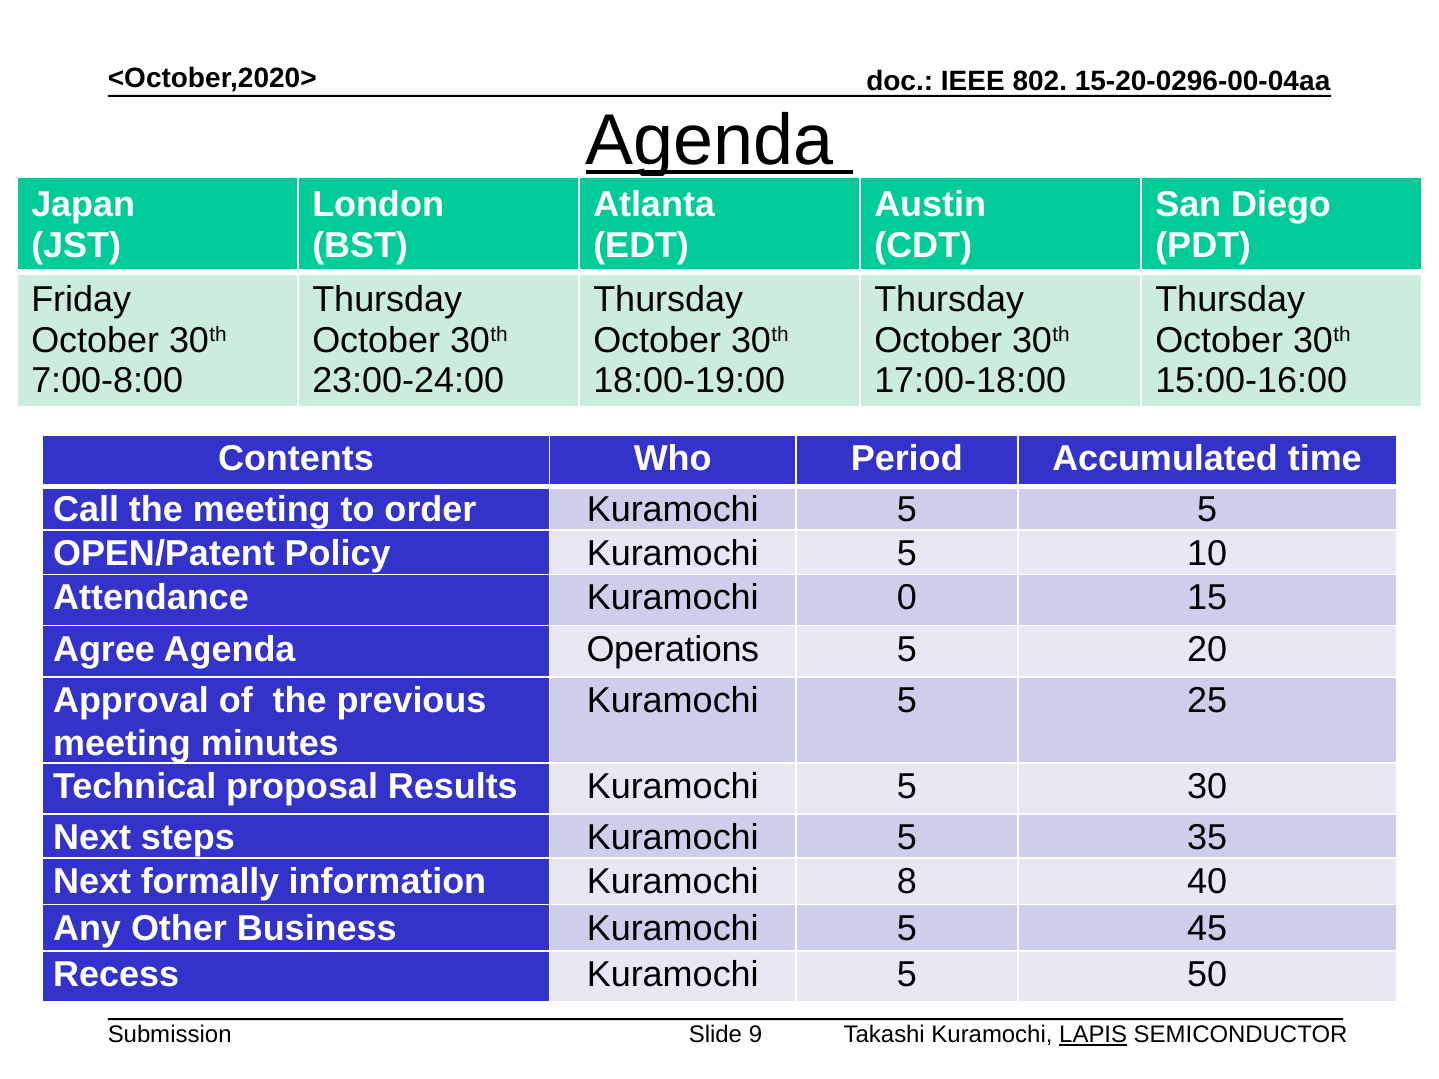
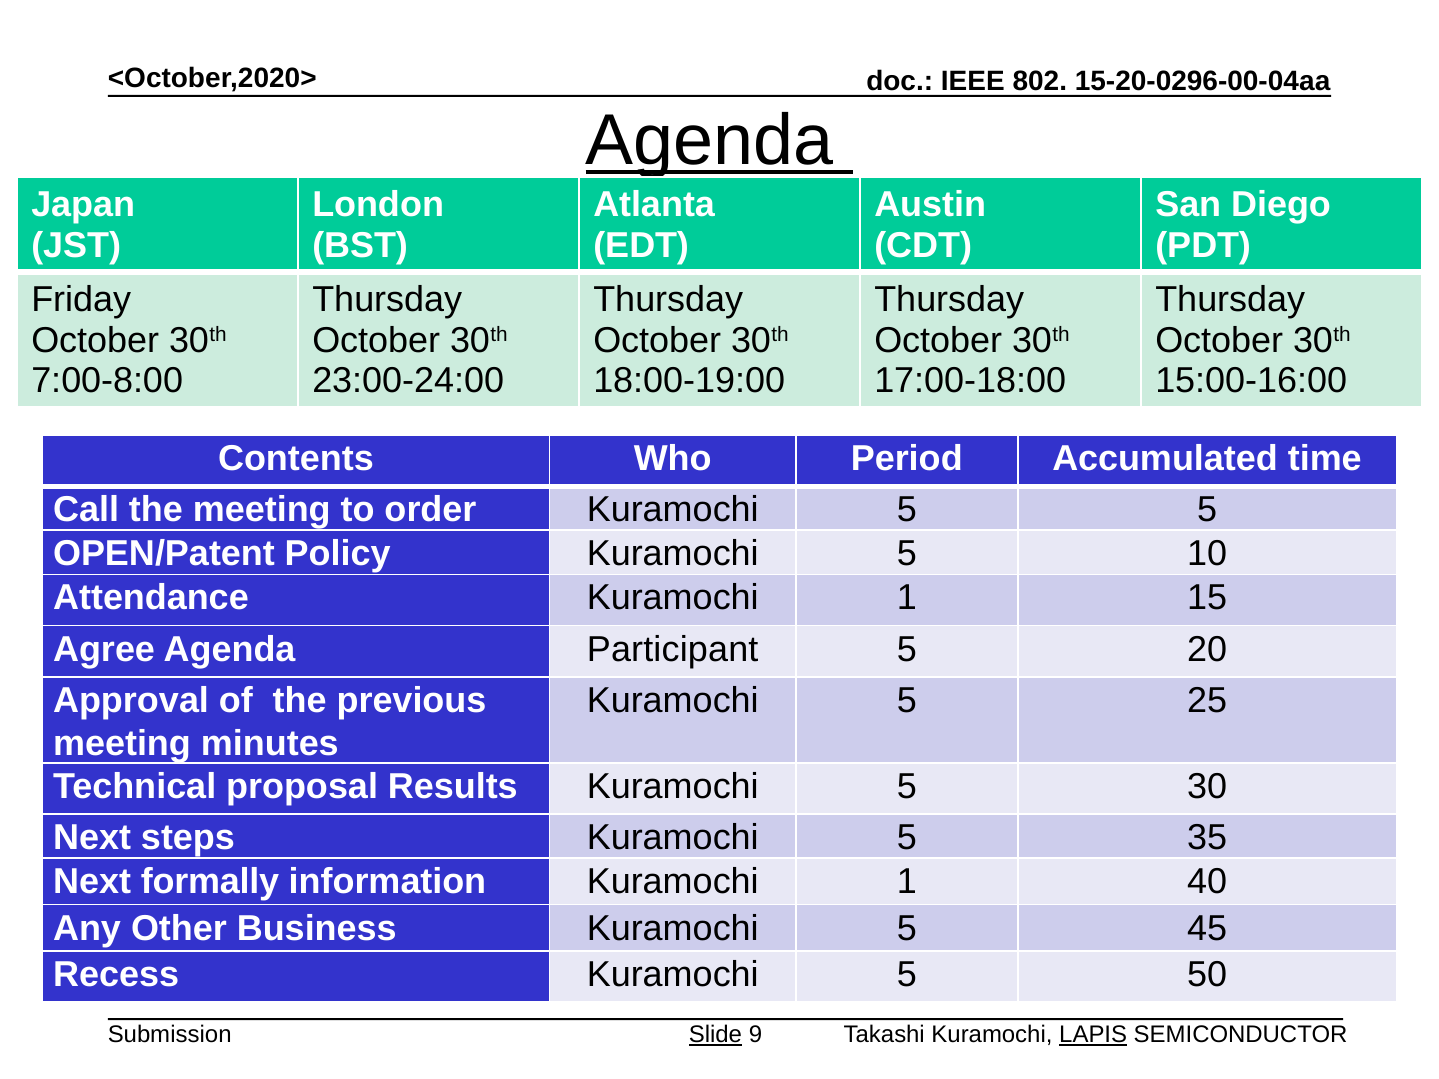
Attendance Kuramochi 0: 0 -> 1 (907, 598)
Operations: Operations -> Participant (673, 649)
information Kuramochi 8: 8 -> 1 (907, 882)
Slide underline: none -> present (715, 1035)
